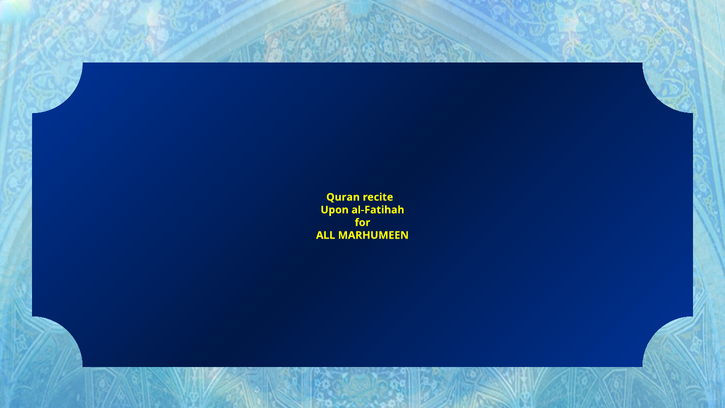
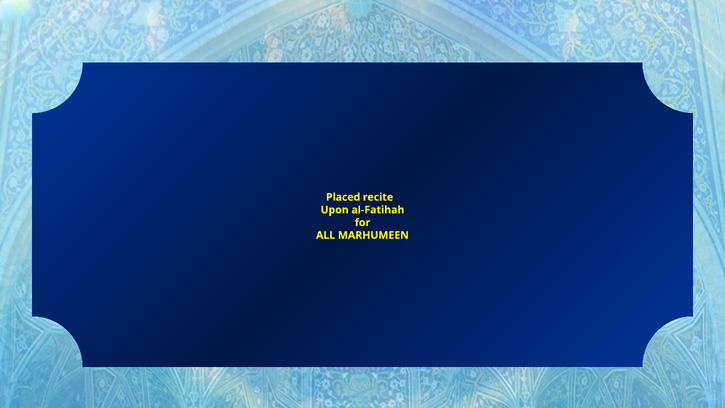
Quran: Quran -> Placed (343, 197)
